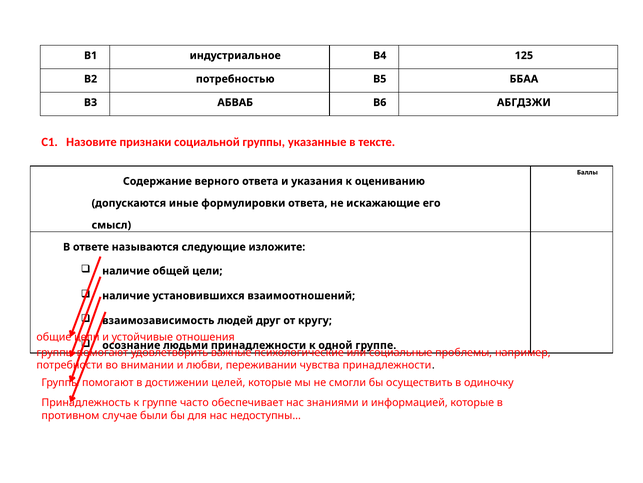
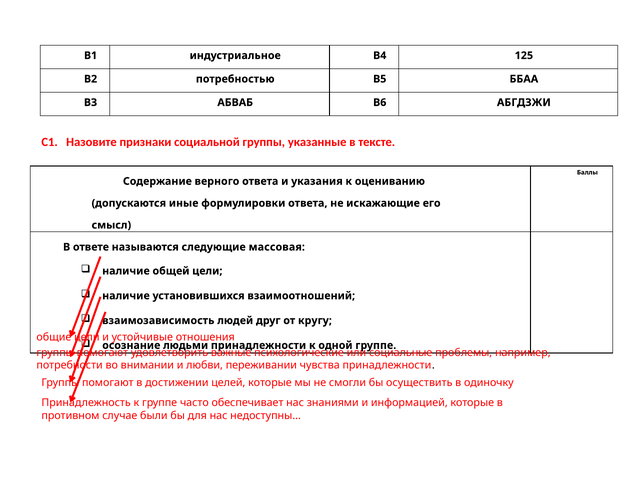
изложите: изложите -> массовая (277, 247)
